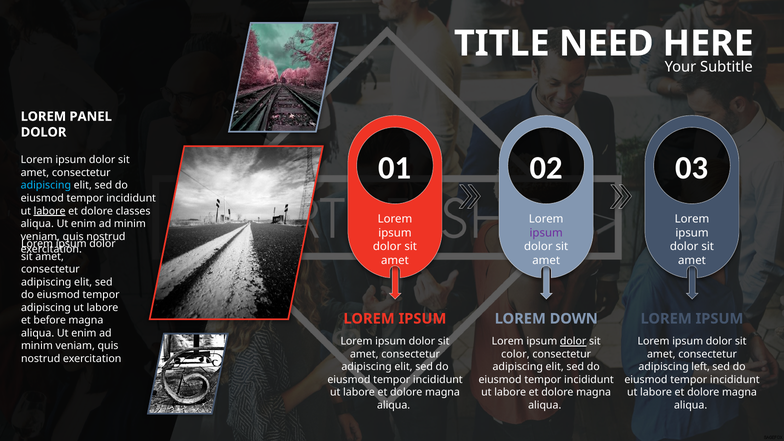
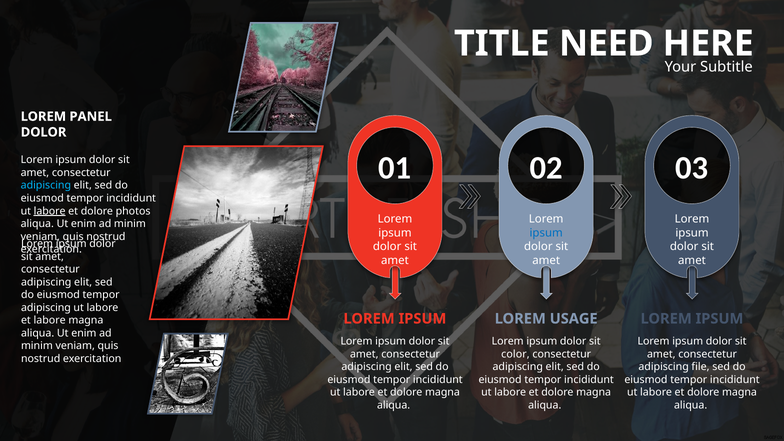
classes: classes -> photos (133, 211)
ipsum colour: purple -> blue (546, 233)
DOWN: DOWN -> USAGE (574, 319)
et before: before -> labore (50, 320)
dolor underline: present -> none (573, 341)
left: left -> file (701, 367)
